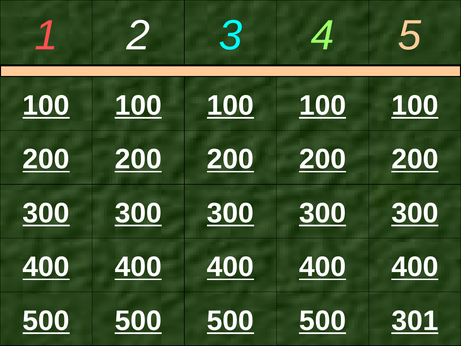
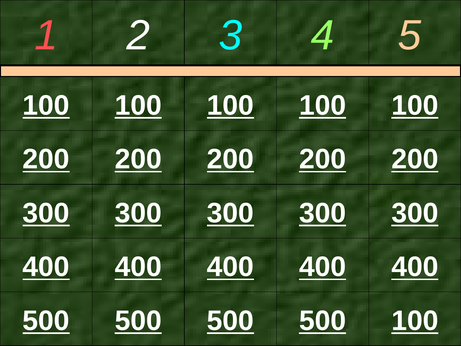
301: 301 -> 100 (415, 321)
